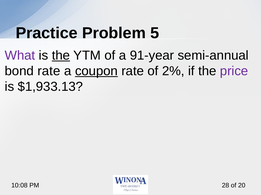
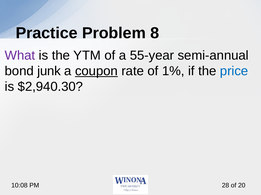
5: 5 -> 8 (155, 33)
the underline: present -> none (61, 56)
91-year: 91-year -> 55-year (152, 56)
bond rate: rate -> junk (49, 71)
2%: 2% -> 1% (173, 71)
price colour: purple -> blue (234, 71)
$1,933.13: $1,933.13 -> $2,940.30 (50, 87)
